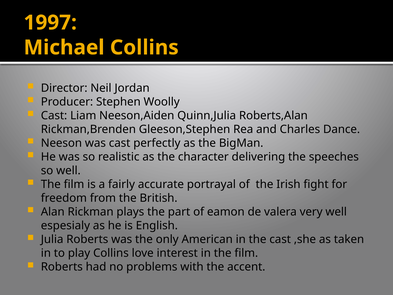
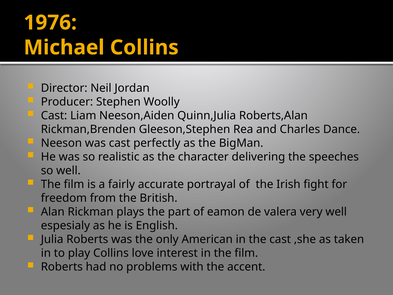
1997: 1997 -> 1976 (50, 23)
